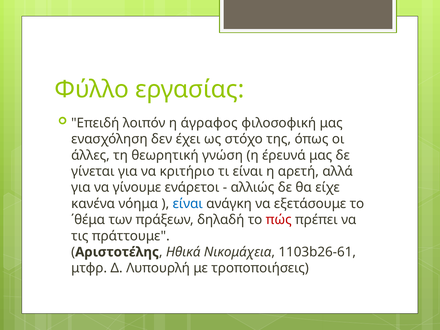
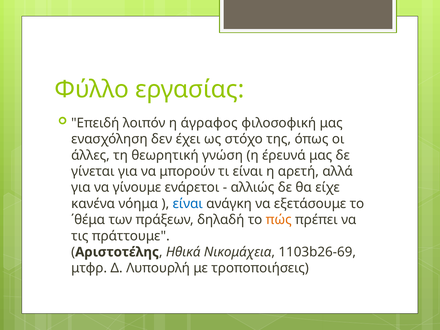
κριτήριο: κριτήριο -> μπορούν (187, 171)
πώς colour: red -> orange (279, 220)
1103b26-61: 1103b26-61 -> 1103b26-69 (317, 252)
